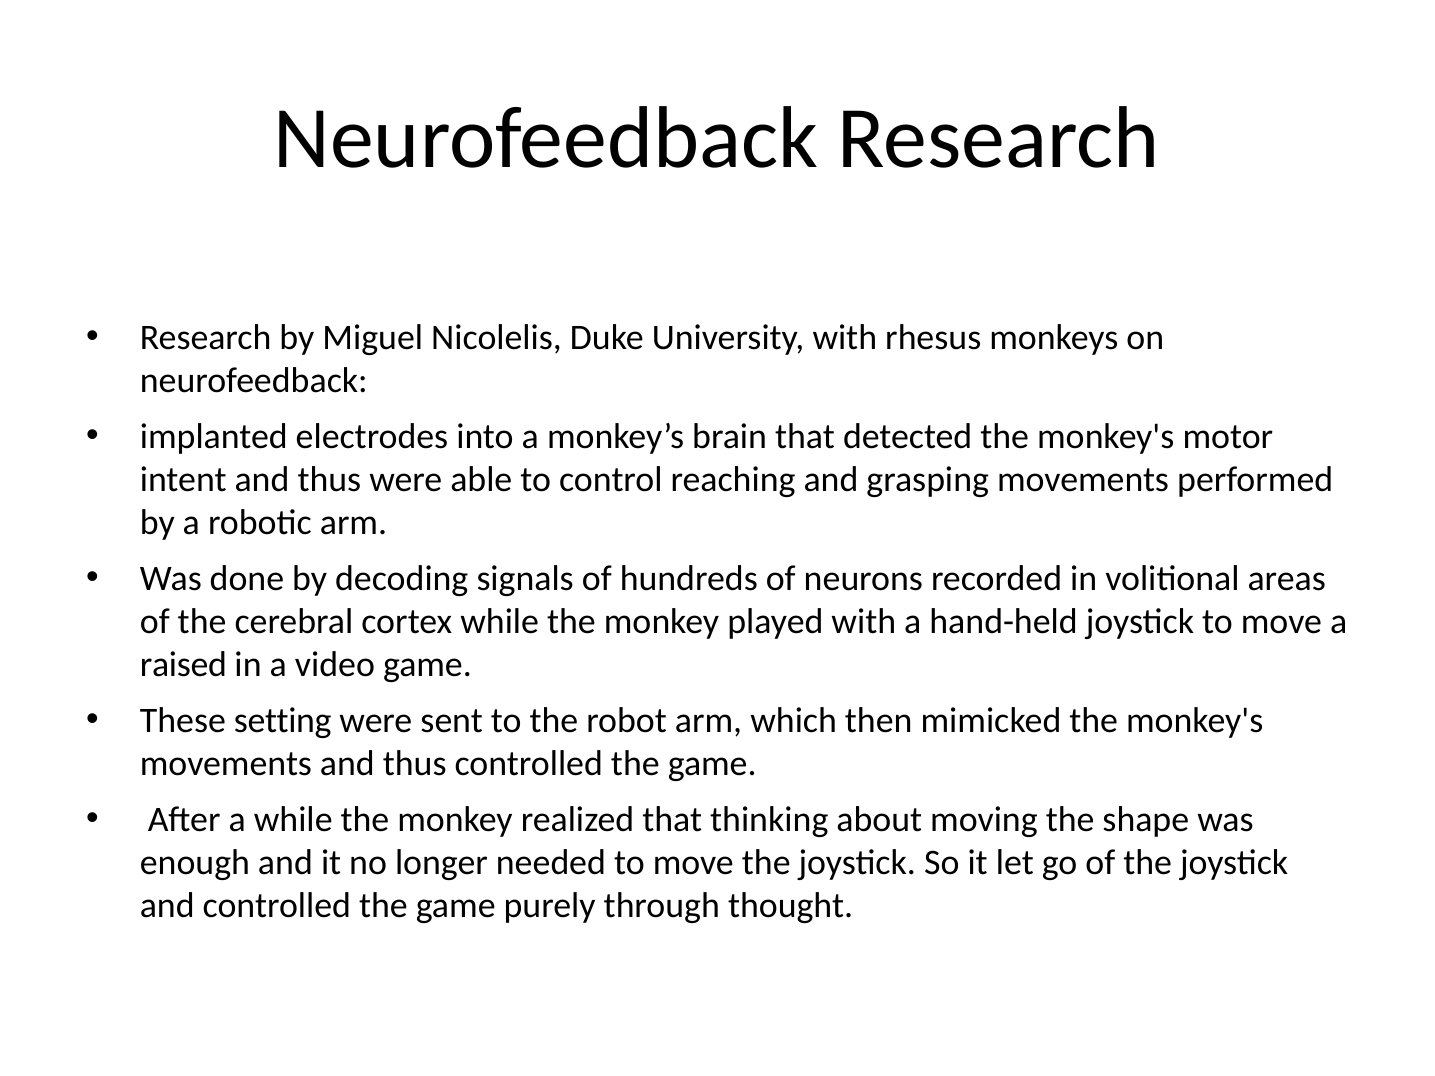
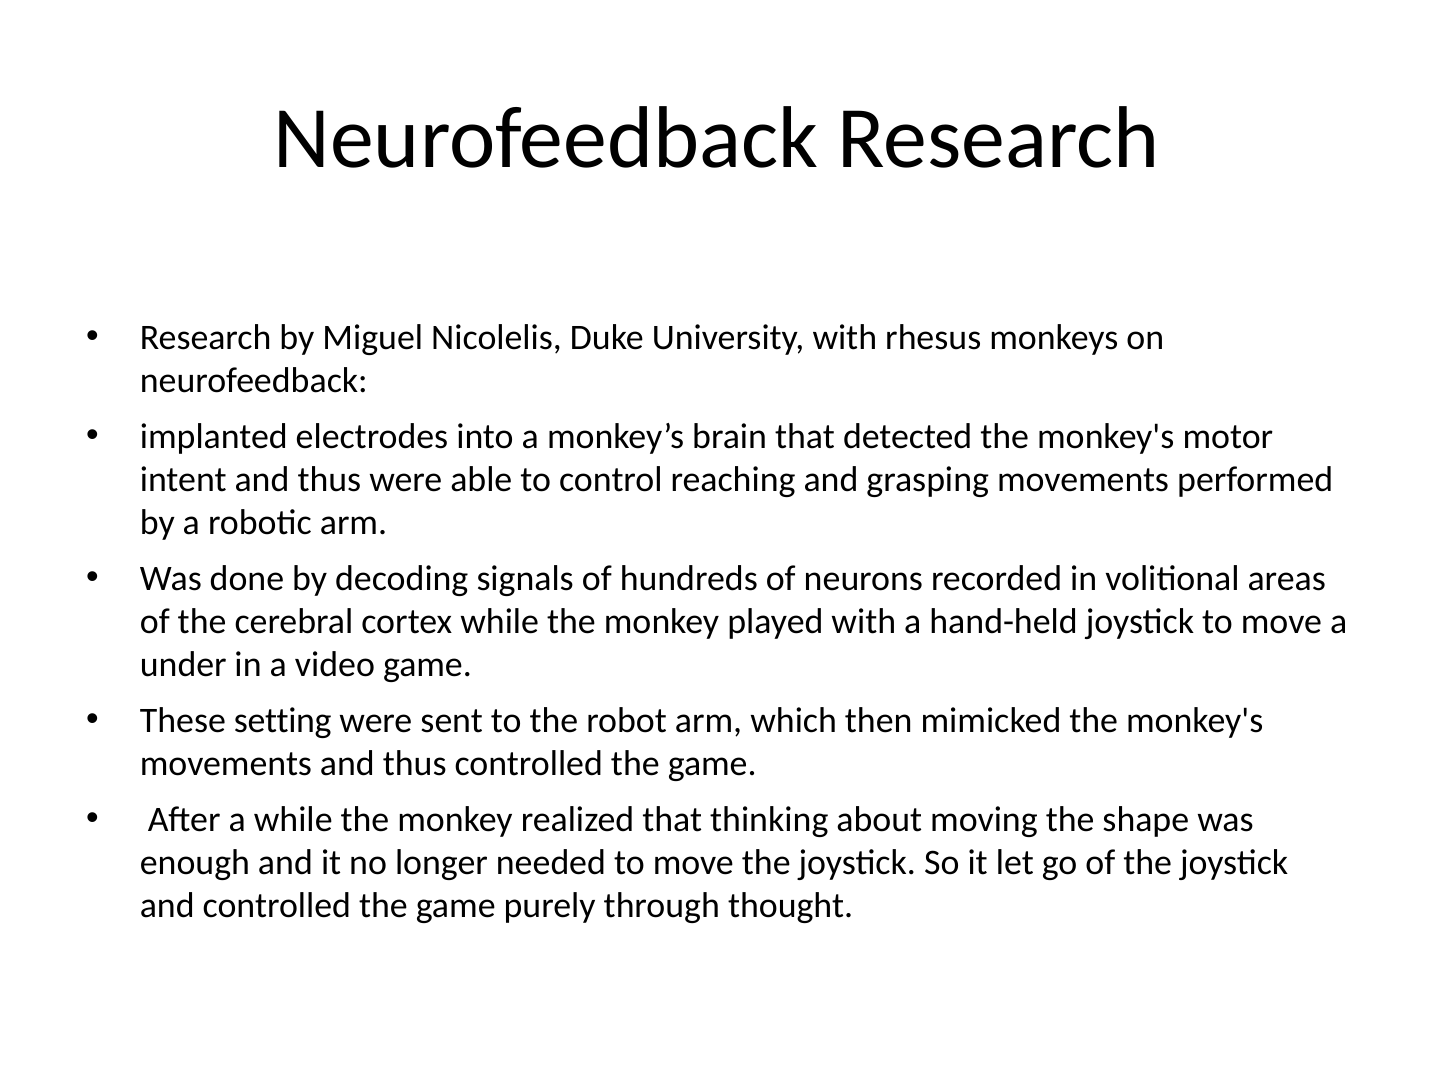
raised: raised -> under (183, 665)
